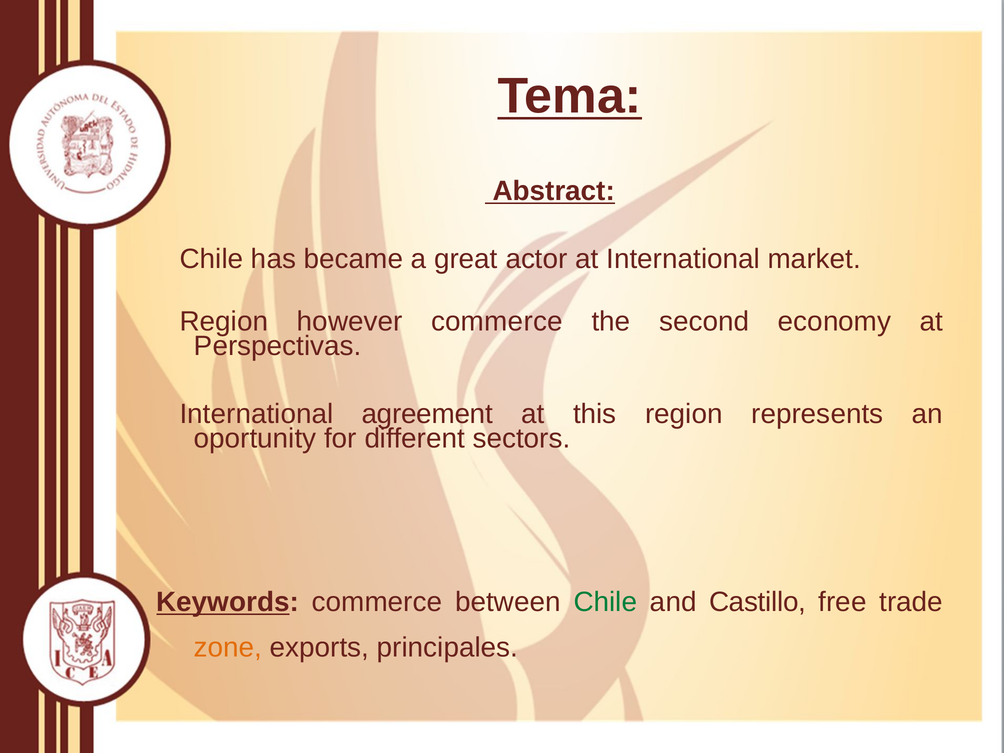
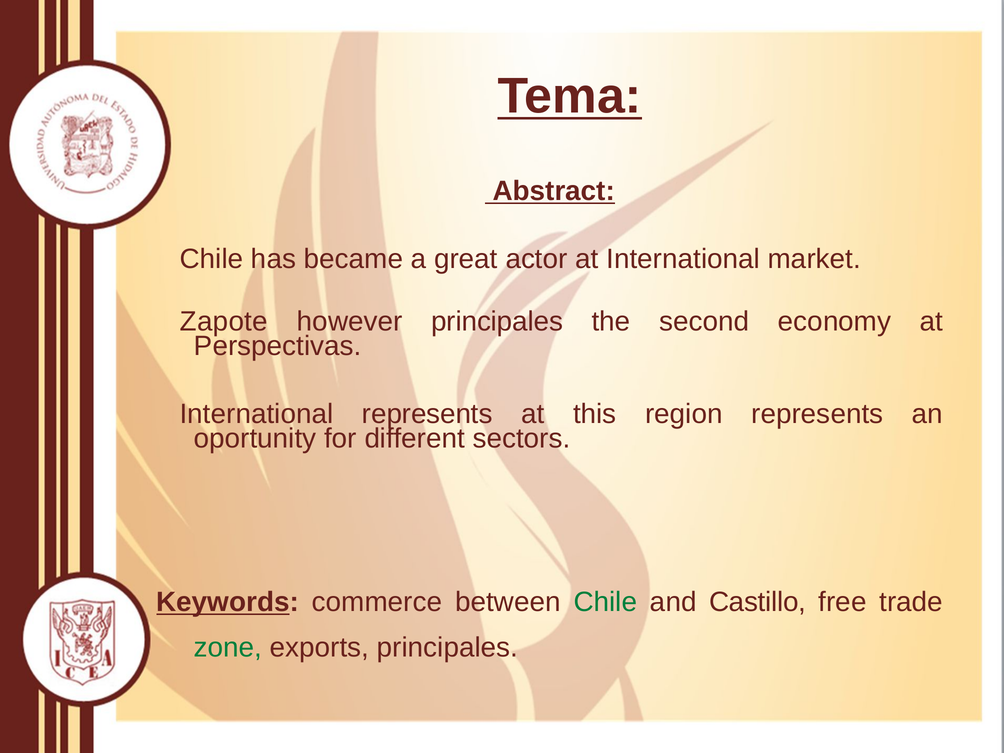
Region: Region -> Zapote (224, 322)
however commerce: commerce -> principales (497, 322)
International agreement: agreement -> represents (427, 414)
zone colour: orange -> green (228, 647)
